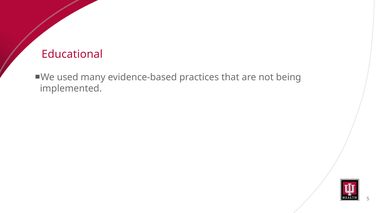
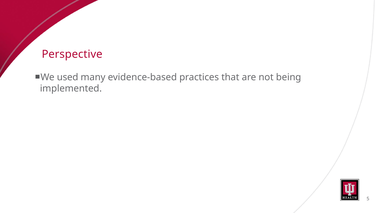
Educational: Educational -> Perspective (72, 54)
